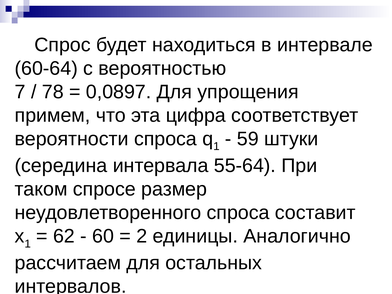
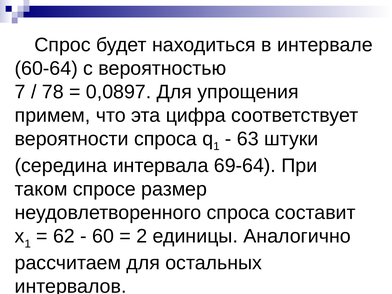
59: 59 -> 63 (248, 139)
55-64: 55-64 -> 69-64 (245, 166)
